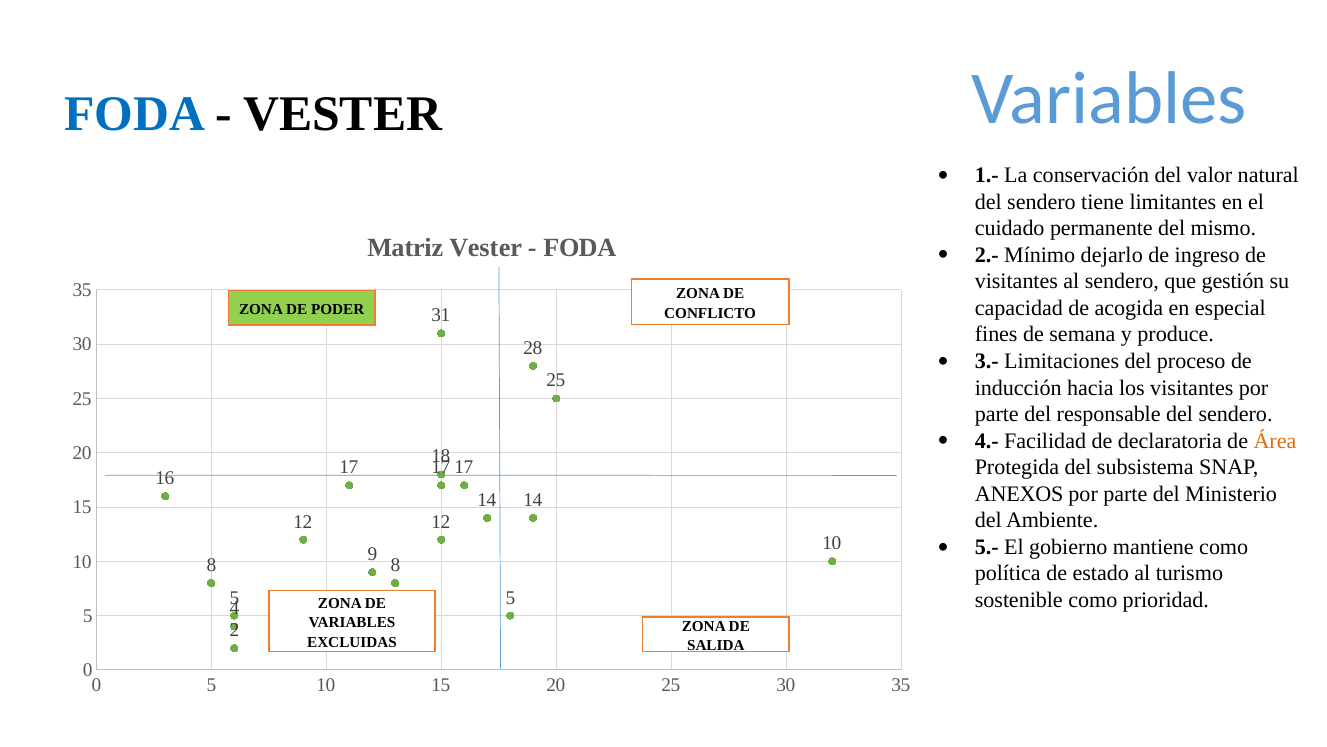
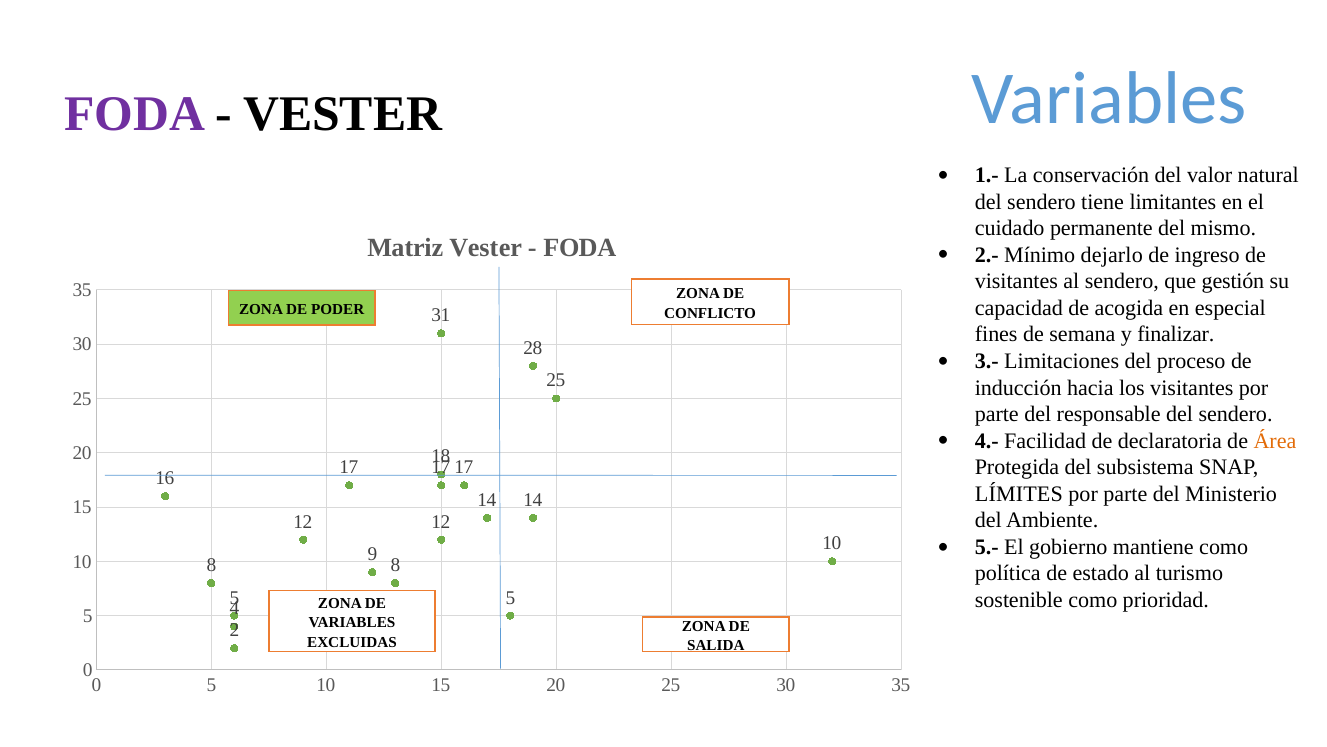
FODA colour: blue -> purple (135, 114)
produce: produce -> finalizar (1176, 334)
ANEXOS: ANEXOS -> LÍMITES (1019, 494)
